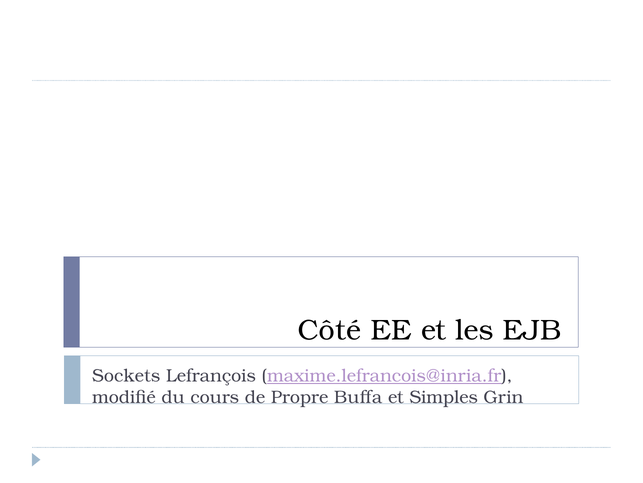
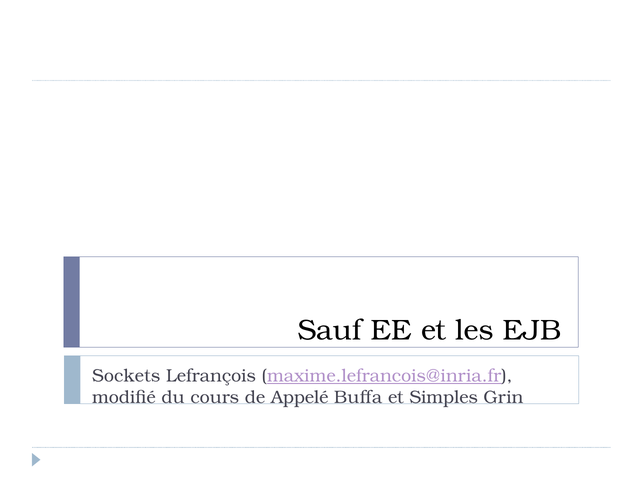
Côté: Côté -> Sauf (330, 330)
Propre: Propre -> Appelé (300, 397)
